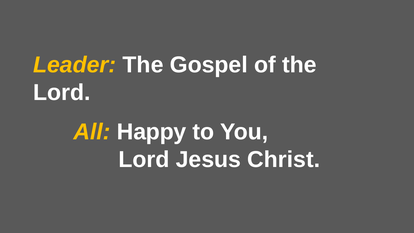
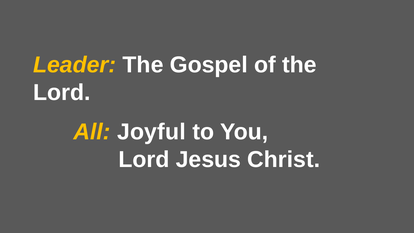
Happy: Happy -> Joyful (151, 132)
